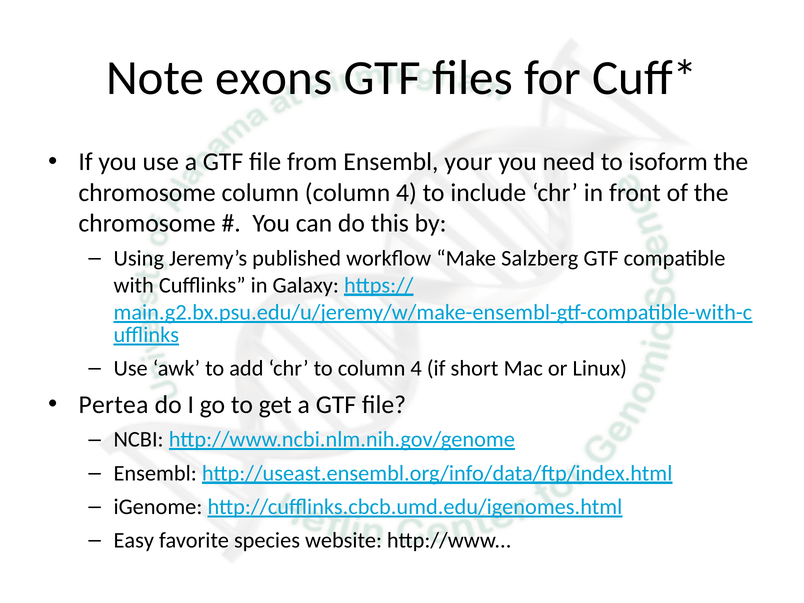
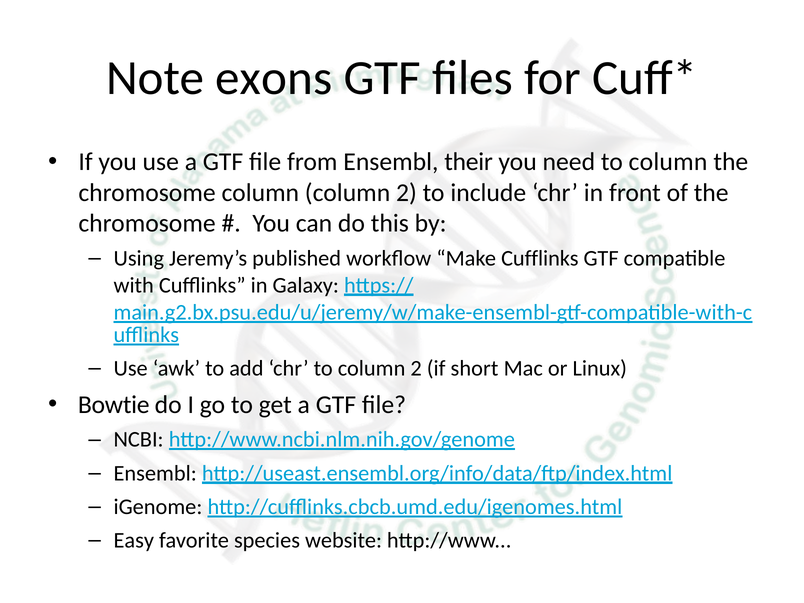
your: your -> their (469, 162)
need to isoform: isoform -> column (668, 162)
column column 4: 4 -> 2 (406, 193)
Make Salzberg: Salzberg -> Cufflinks (540, 258)
to column 4: 4 -> 2 (416, 368)
Pertea: Pertea -> Bowtie (114, 405)
